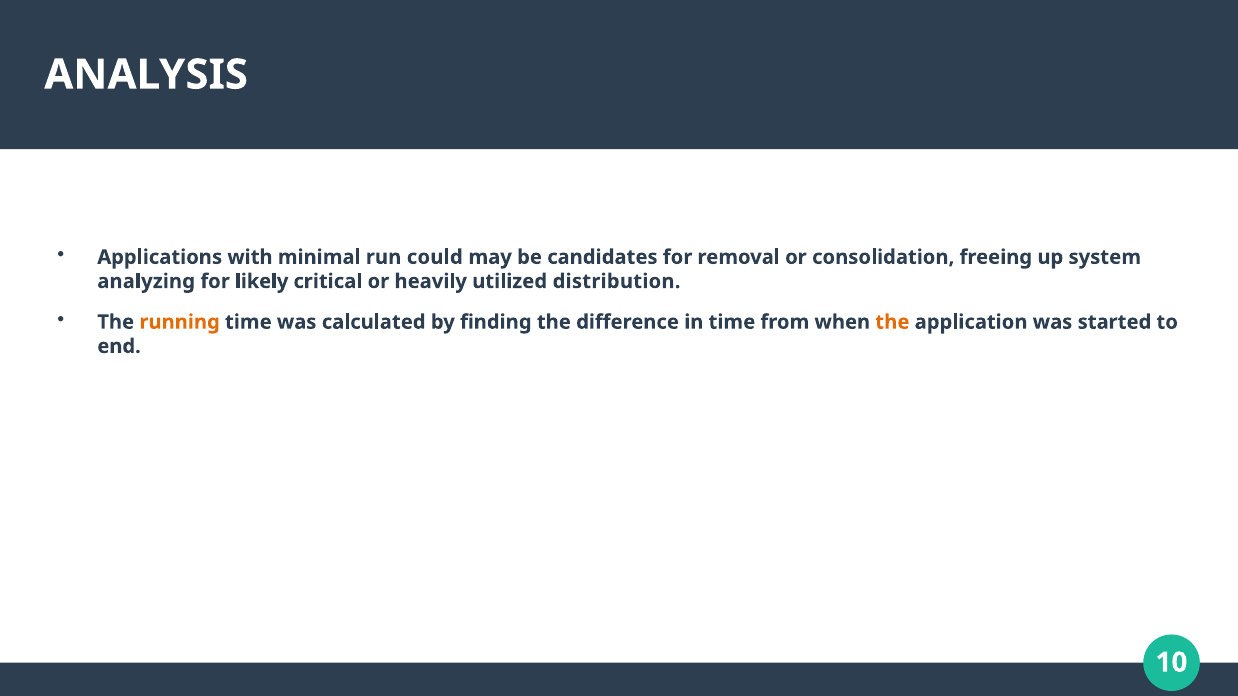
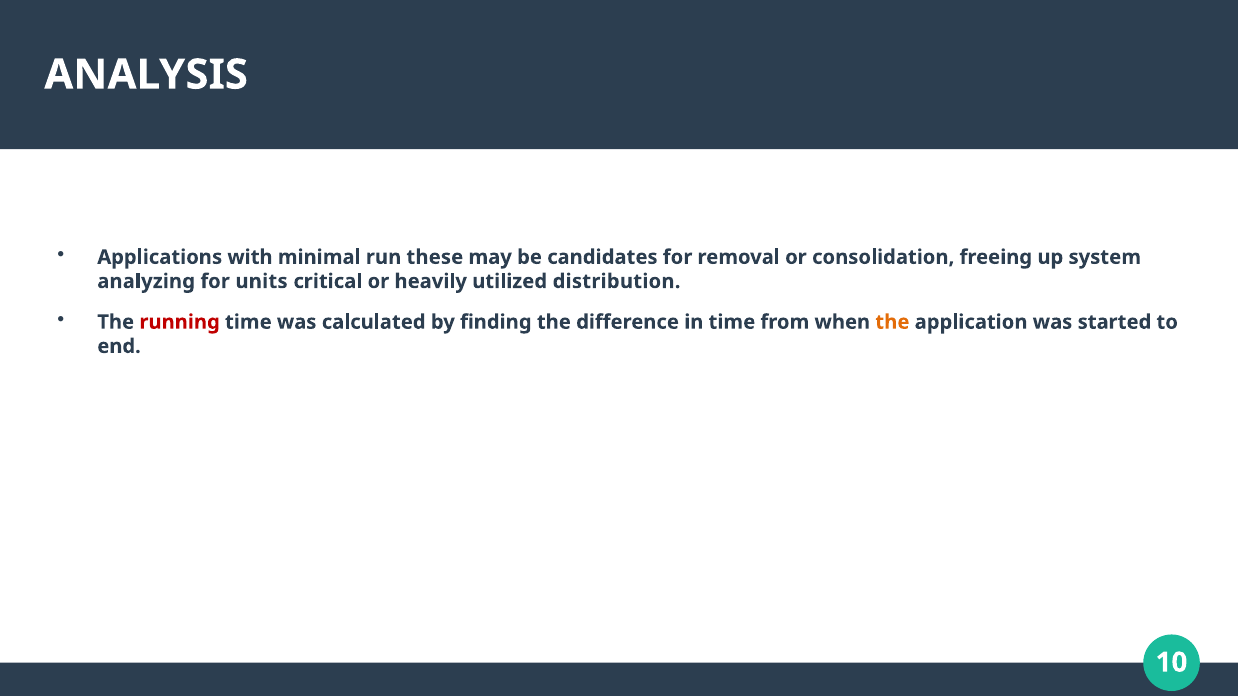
could: could -> these (435, 257)
likely: likely -> units (261, 282)
running colour: orange -> red (180, 322)
